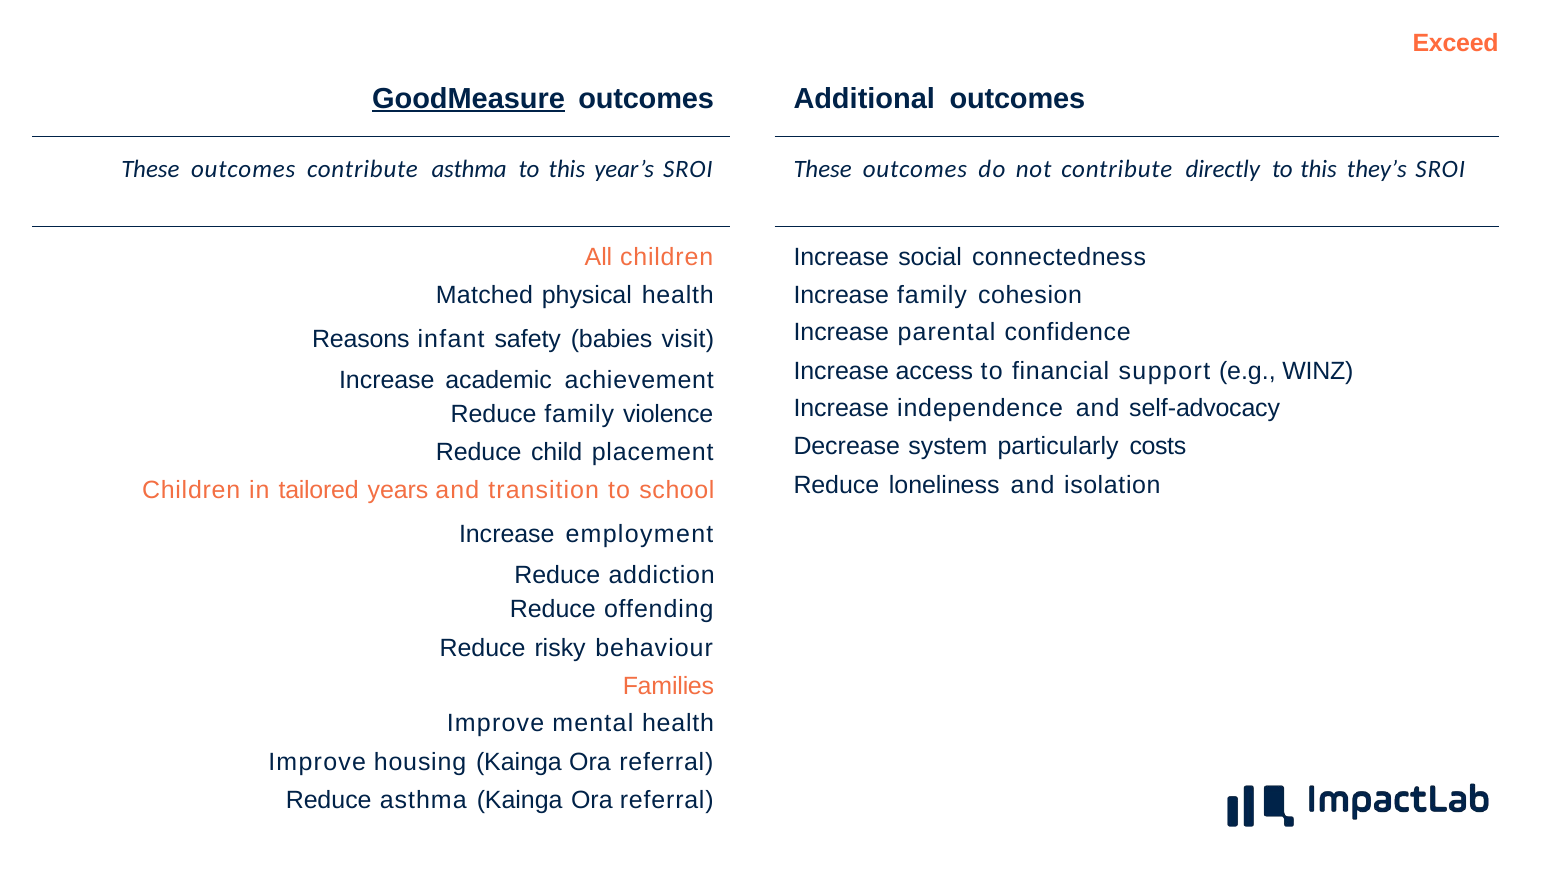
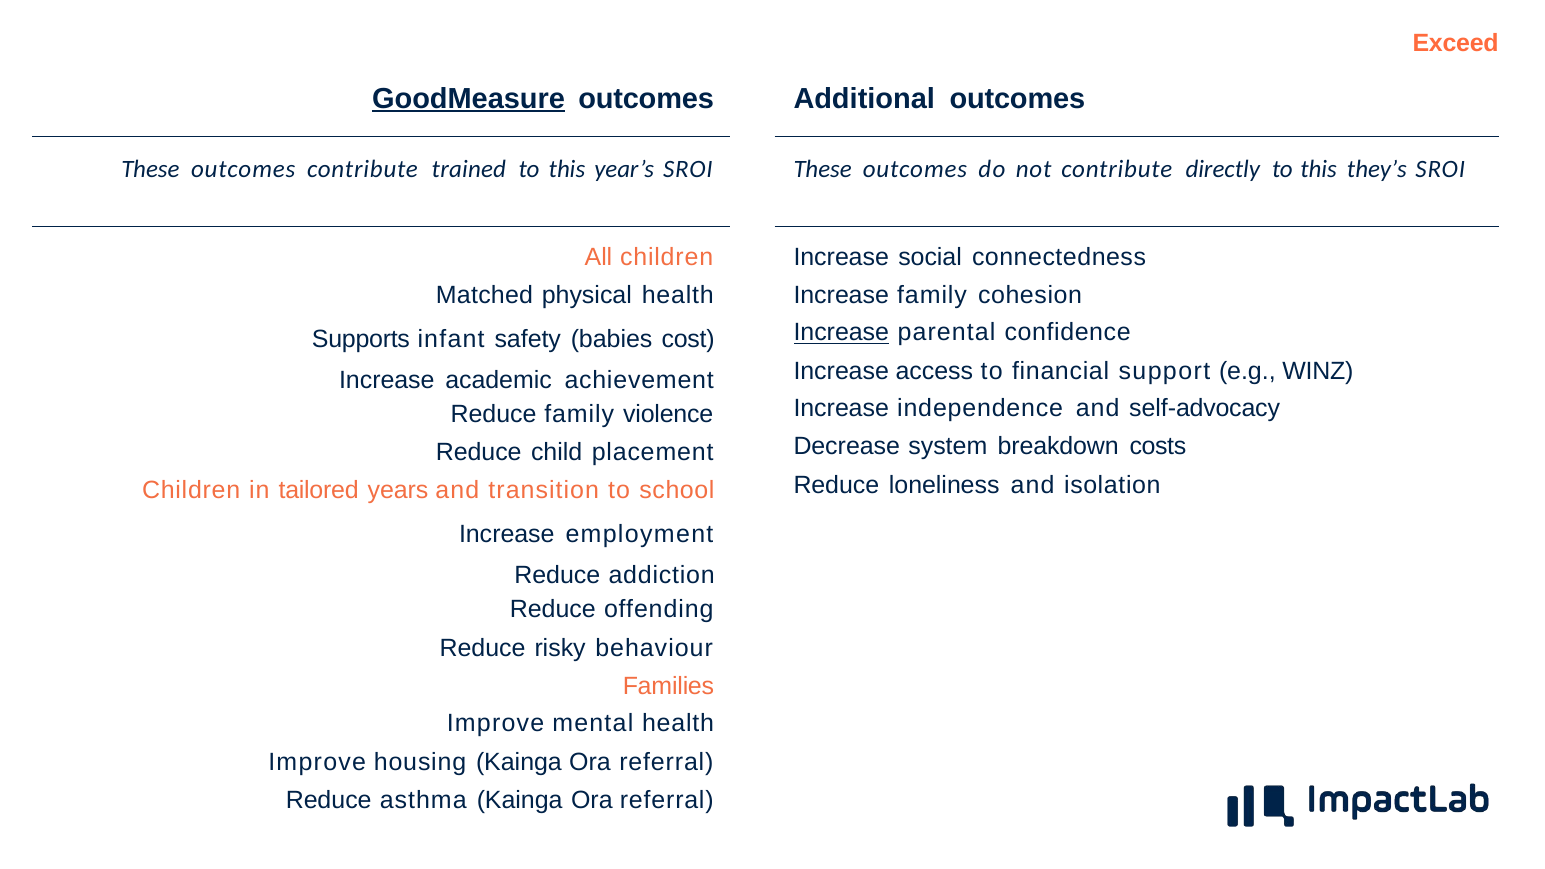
contribute asthma: asthma -> trained (469, 169)
Increase underline: none -> present (841, 333)
Reasons: Reasons -> Supports (361, 339)
visit: visit -> cost (688, 339)
particularly: particularly -> breakdown (1058, 446)
